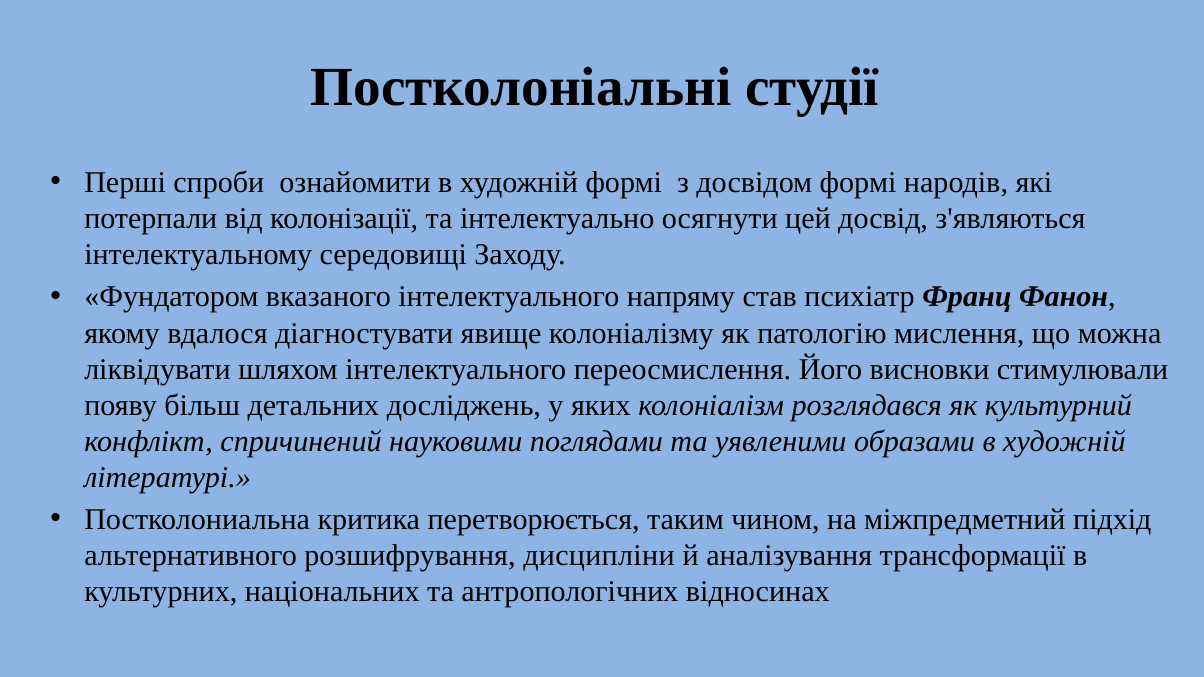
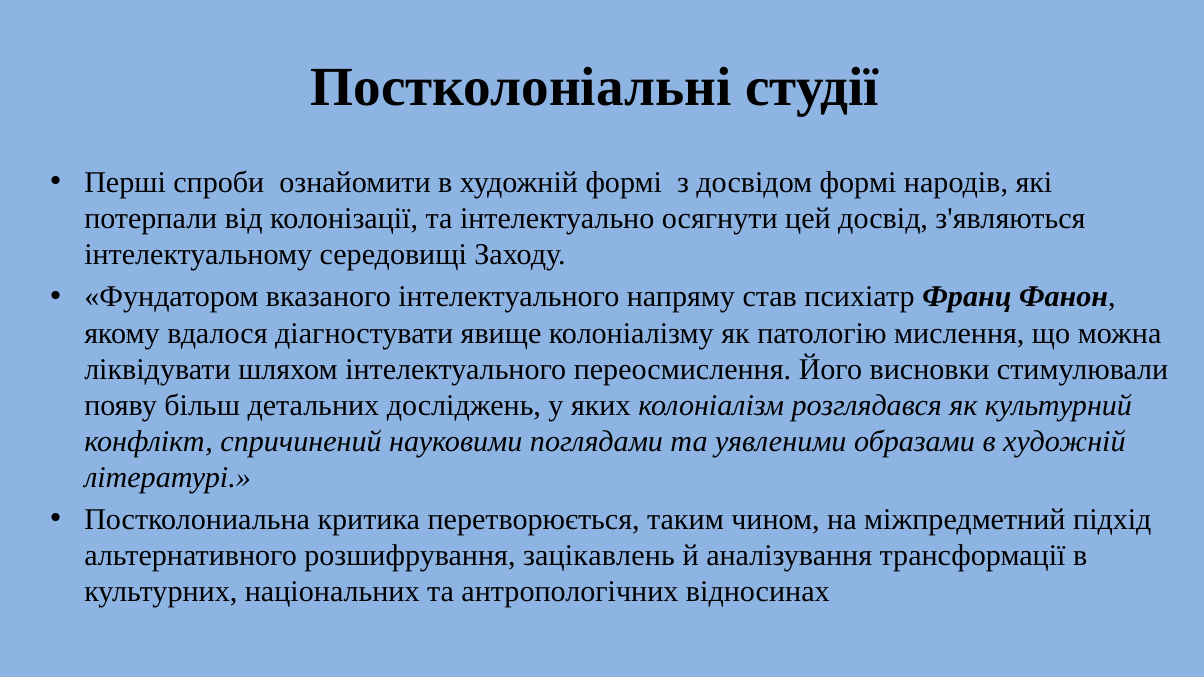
дисципліни: дисципліни -> зацікавлень (599, 556)
